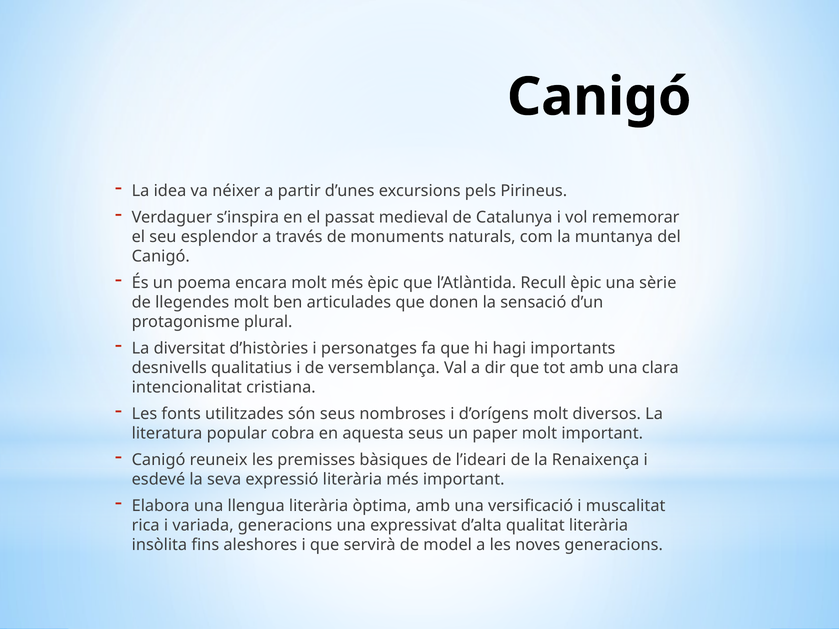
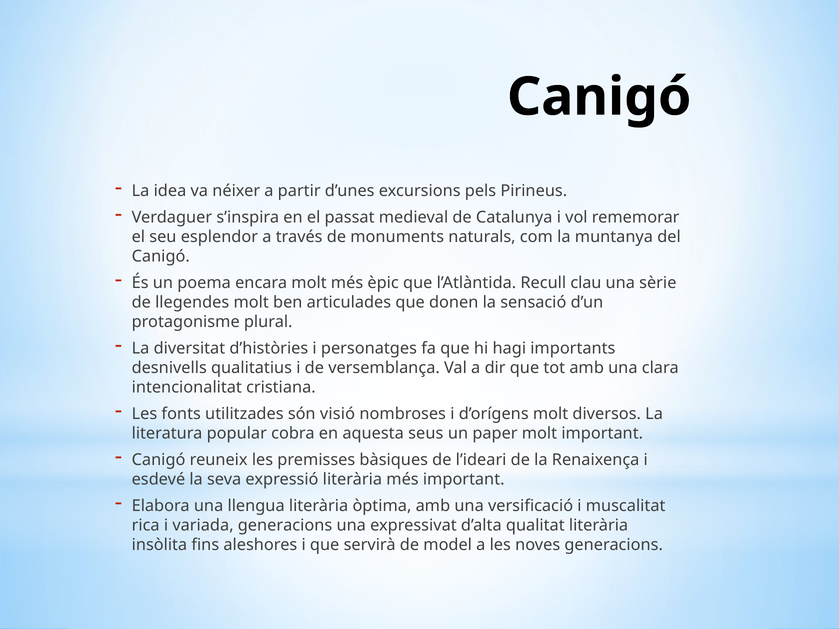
Recull èpic: èpic -> clau (586, 283)
són seus: seus -> visió (338, 414)
